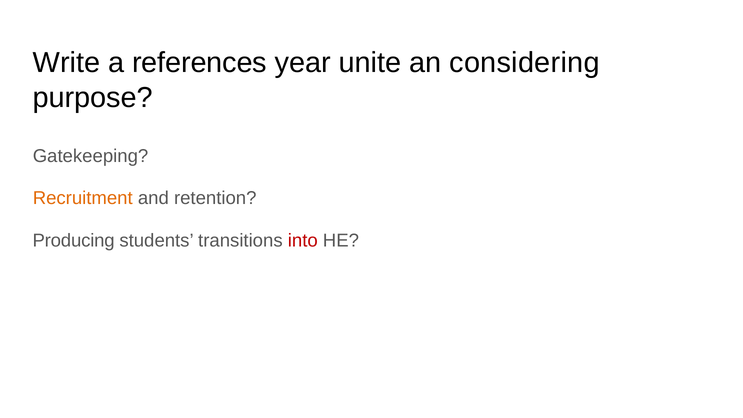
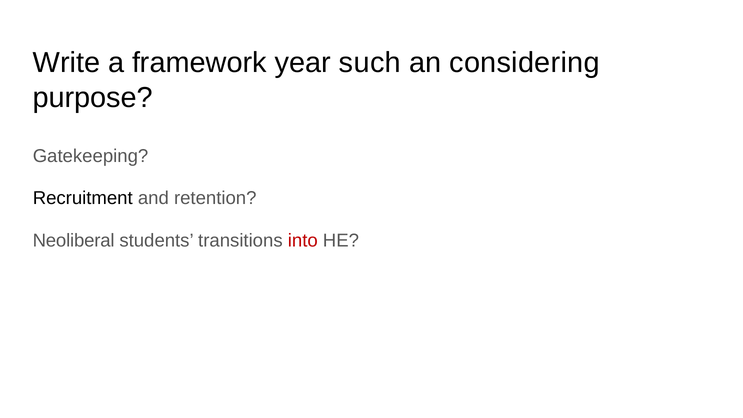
references: references -> framework (199, 63)
unite: unite -> such (370, 63)
Recruitment colour: orange -> black (83, 198)
Producing: Producing -> Neoliberal (74, 240)
